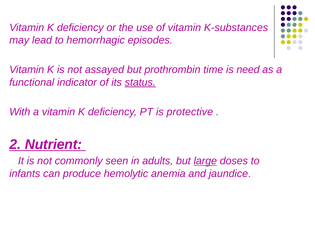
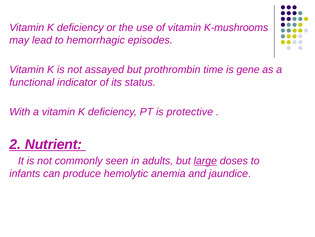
K-substances: K-substances -> K-mushrooms (236, 28)
need: need -> gene (248, 70)
status underline: present -> none (140, 82)
